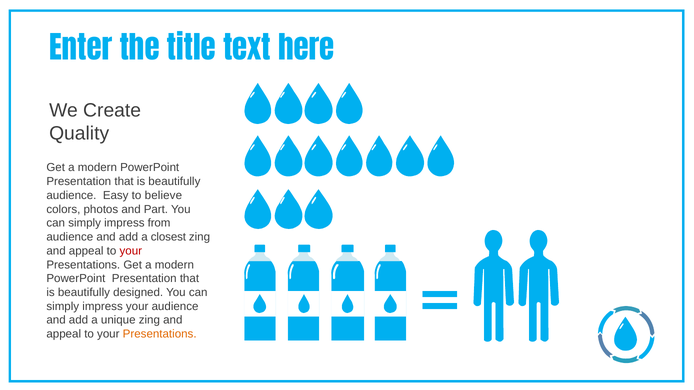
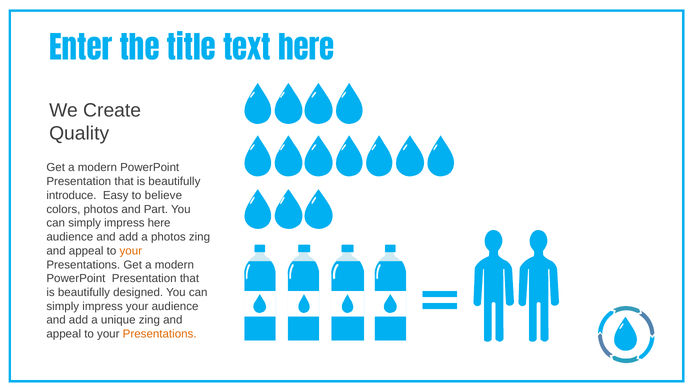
audience: audience -> introduce (71, 196)
impress from: from -> here (159, 223)
a closest: closest -> photos (168, 237)
your colour: red -> orange (131, 251)
